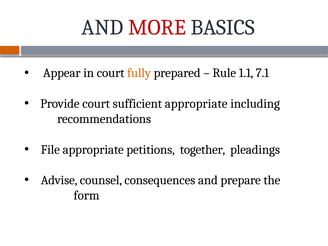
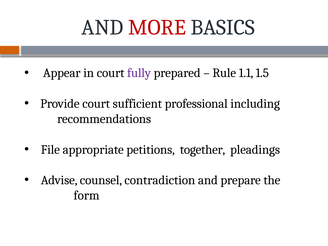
fully colour: orange -> purple (139, 73)
7.1: 7.1 -> 1.5 (262, 73)
sufficient appropriate: appropriate -> professional (196, 104)
consequences: consequences -> contradiction (160, 180)
